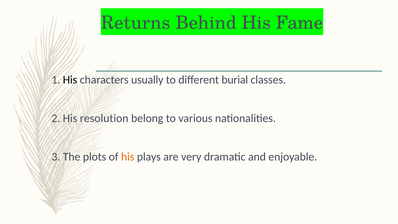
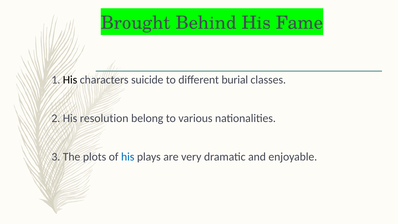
Returns: Returns -> Brought (136, 23)
usually: usually -> suicide (147, 80)
his colour: orange -> blue (128, 157)
